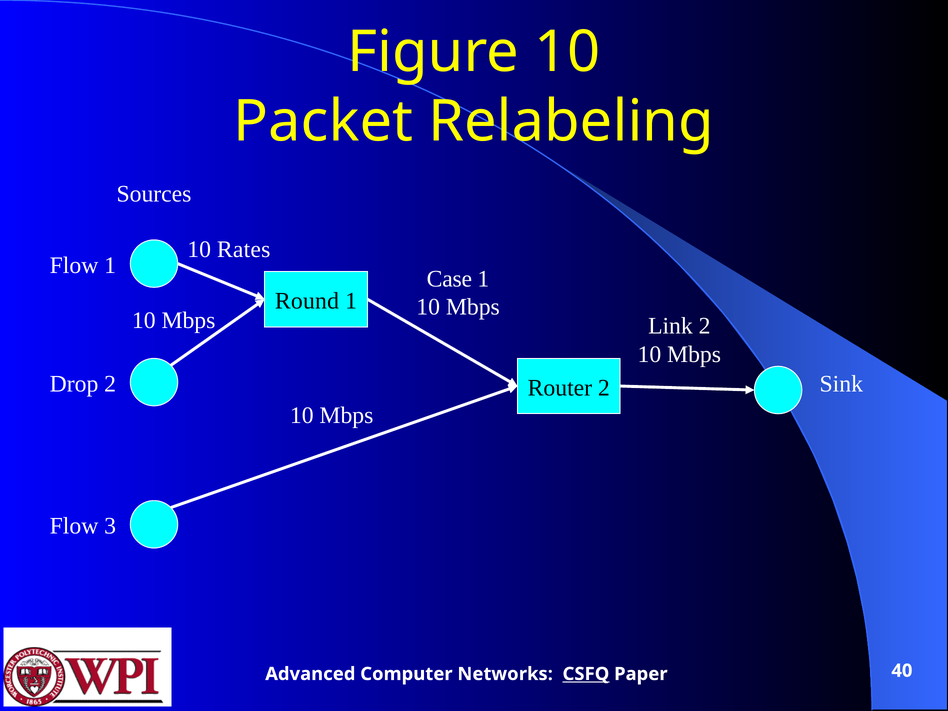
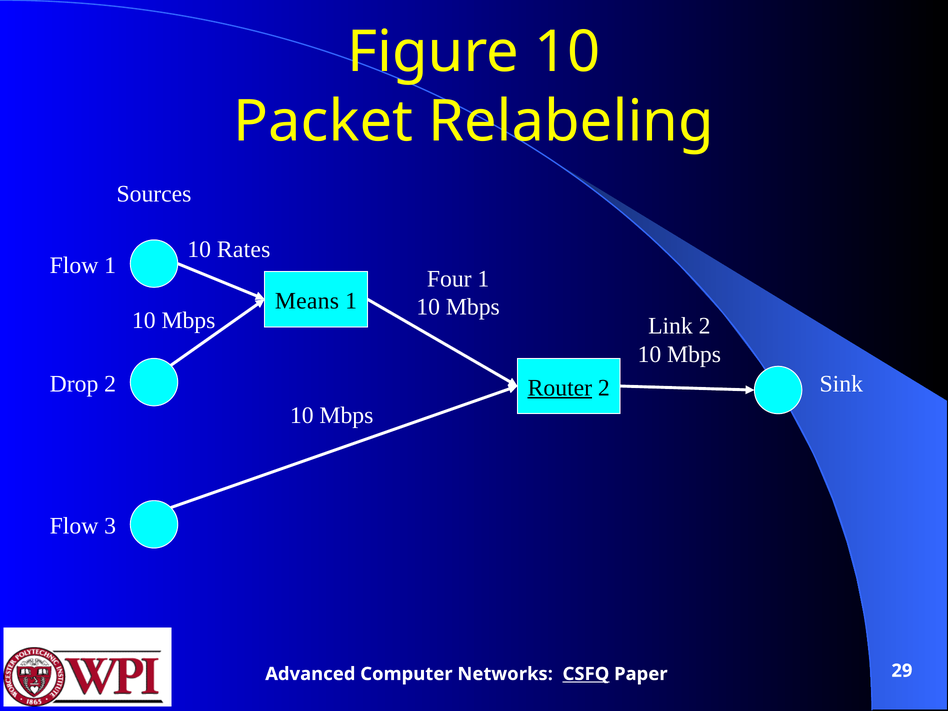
Case: Case -> Four (449, 279)
Round: Round -> Means (307, 301)
Router underline: none -> present (560, 388)
40: 40 -> 29 (902, 671)
